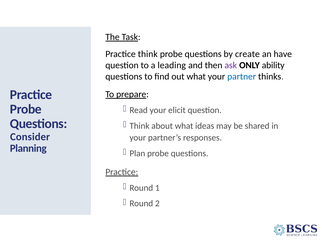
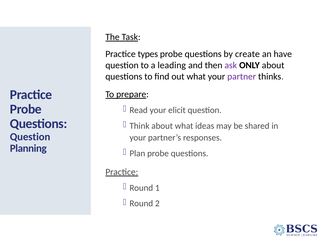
Practice think: think -> types (148, 54)
ONLY ability: ability -> about (273, 65)
partner colour: blue -> purple (242, 76)
Consider: Consider -> Question (30, 136)
